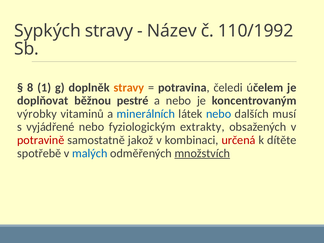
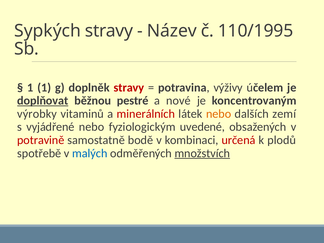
110/1992: 110/1992 -> 110/1995 (256, 31)
8: 8 -> 1 (30, 88)
stravy colour: orange -> red (129, 88)
čeledi: čeledi -> výživy (228, 88)
doplňovat underline: none -> present (43, 101)
a nebo: nebo -> nové (178, 101)
minerálních colour: blue -> red (146, 114)
nebo colour: blue -> orange (219, 114)
musí: musí -> zemí (284, 114)
extrakty: extrakty -> uvedené (202, 127)
jakož: jakož -> bodě (141, 140)
dítěte: dítěte -> plodů (282, 140)
